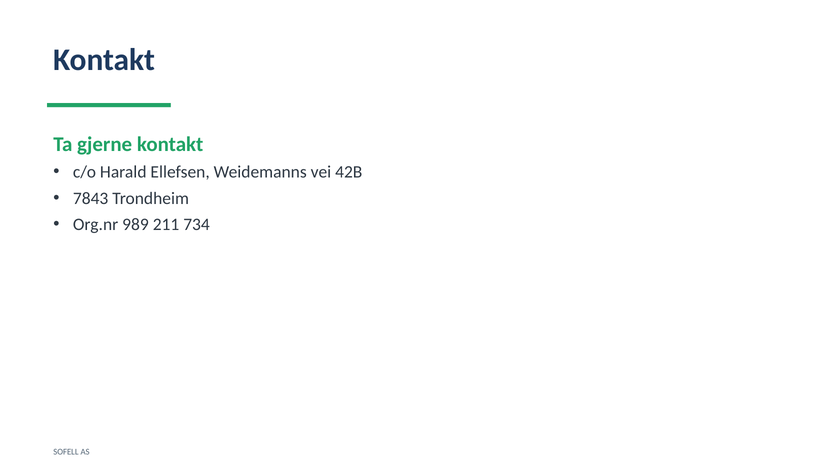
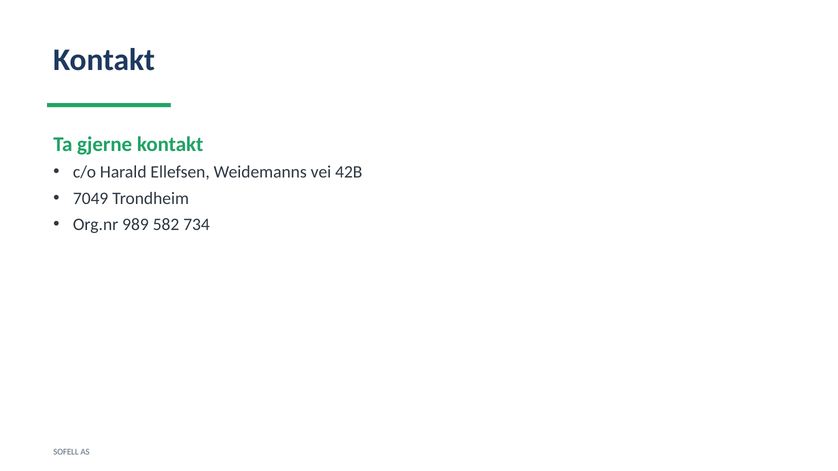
7843: 7843 -> 7049 (91, 199)
211: 211 -> 582 (166, 225)
